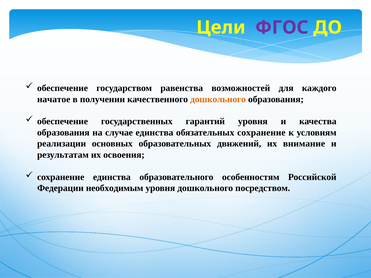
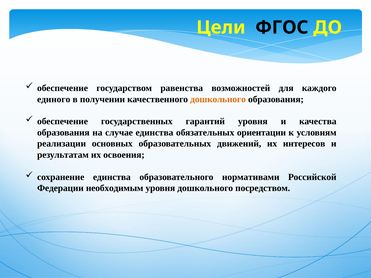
ФГОС colour: purple -> black (282, 27)
начатое: начатое -> единого (54, 99)
обязательных сохранение: сохранение -> ориентации (261, 133)
внимание: внимание -> интересов (304, 144)
особенностям: особенностям -> нормативами (251, 177)
